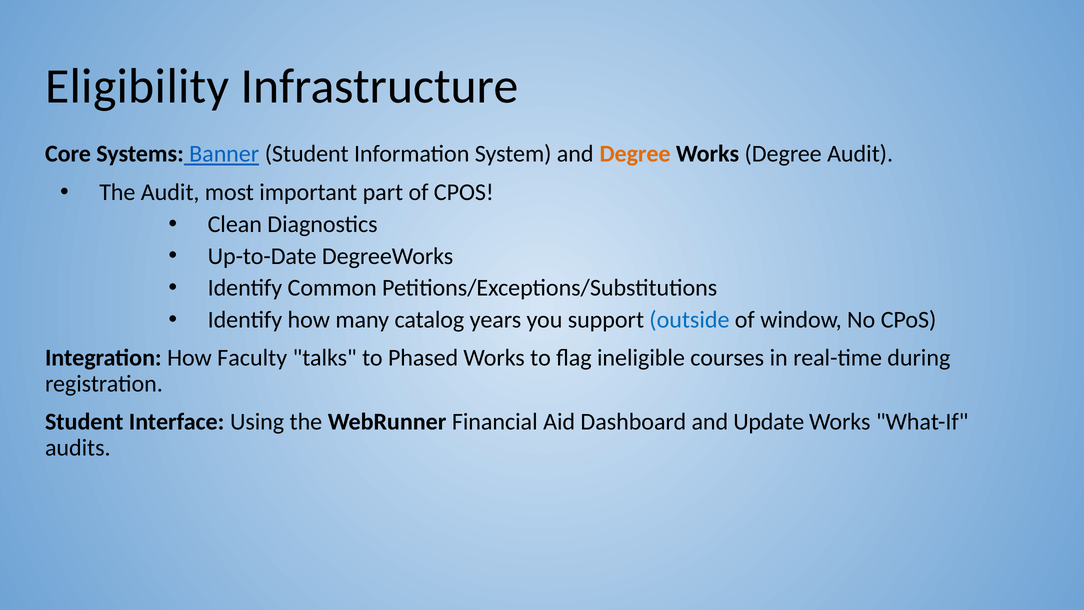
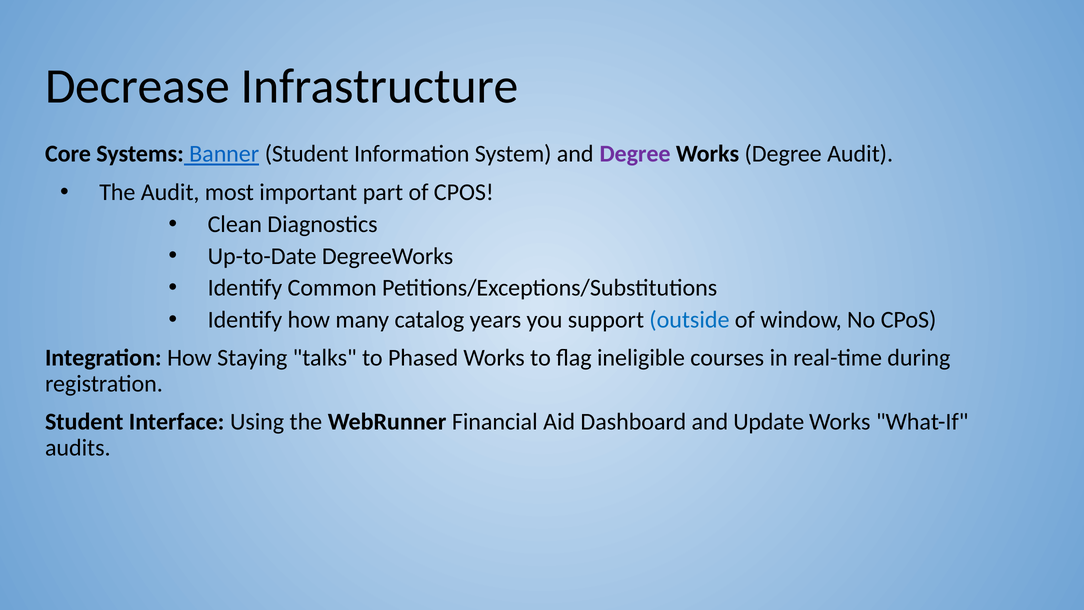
Eligibility: Eligibility -> Decrease (137, 86)
Degree colour: orange -> purple (635, 154)
Faculty: Faculty -> Staying (252, 358)
